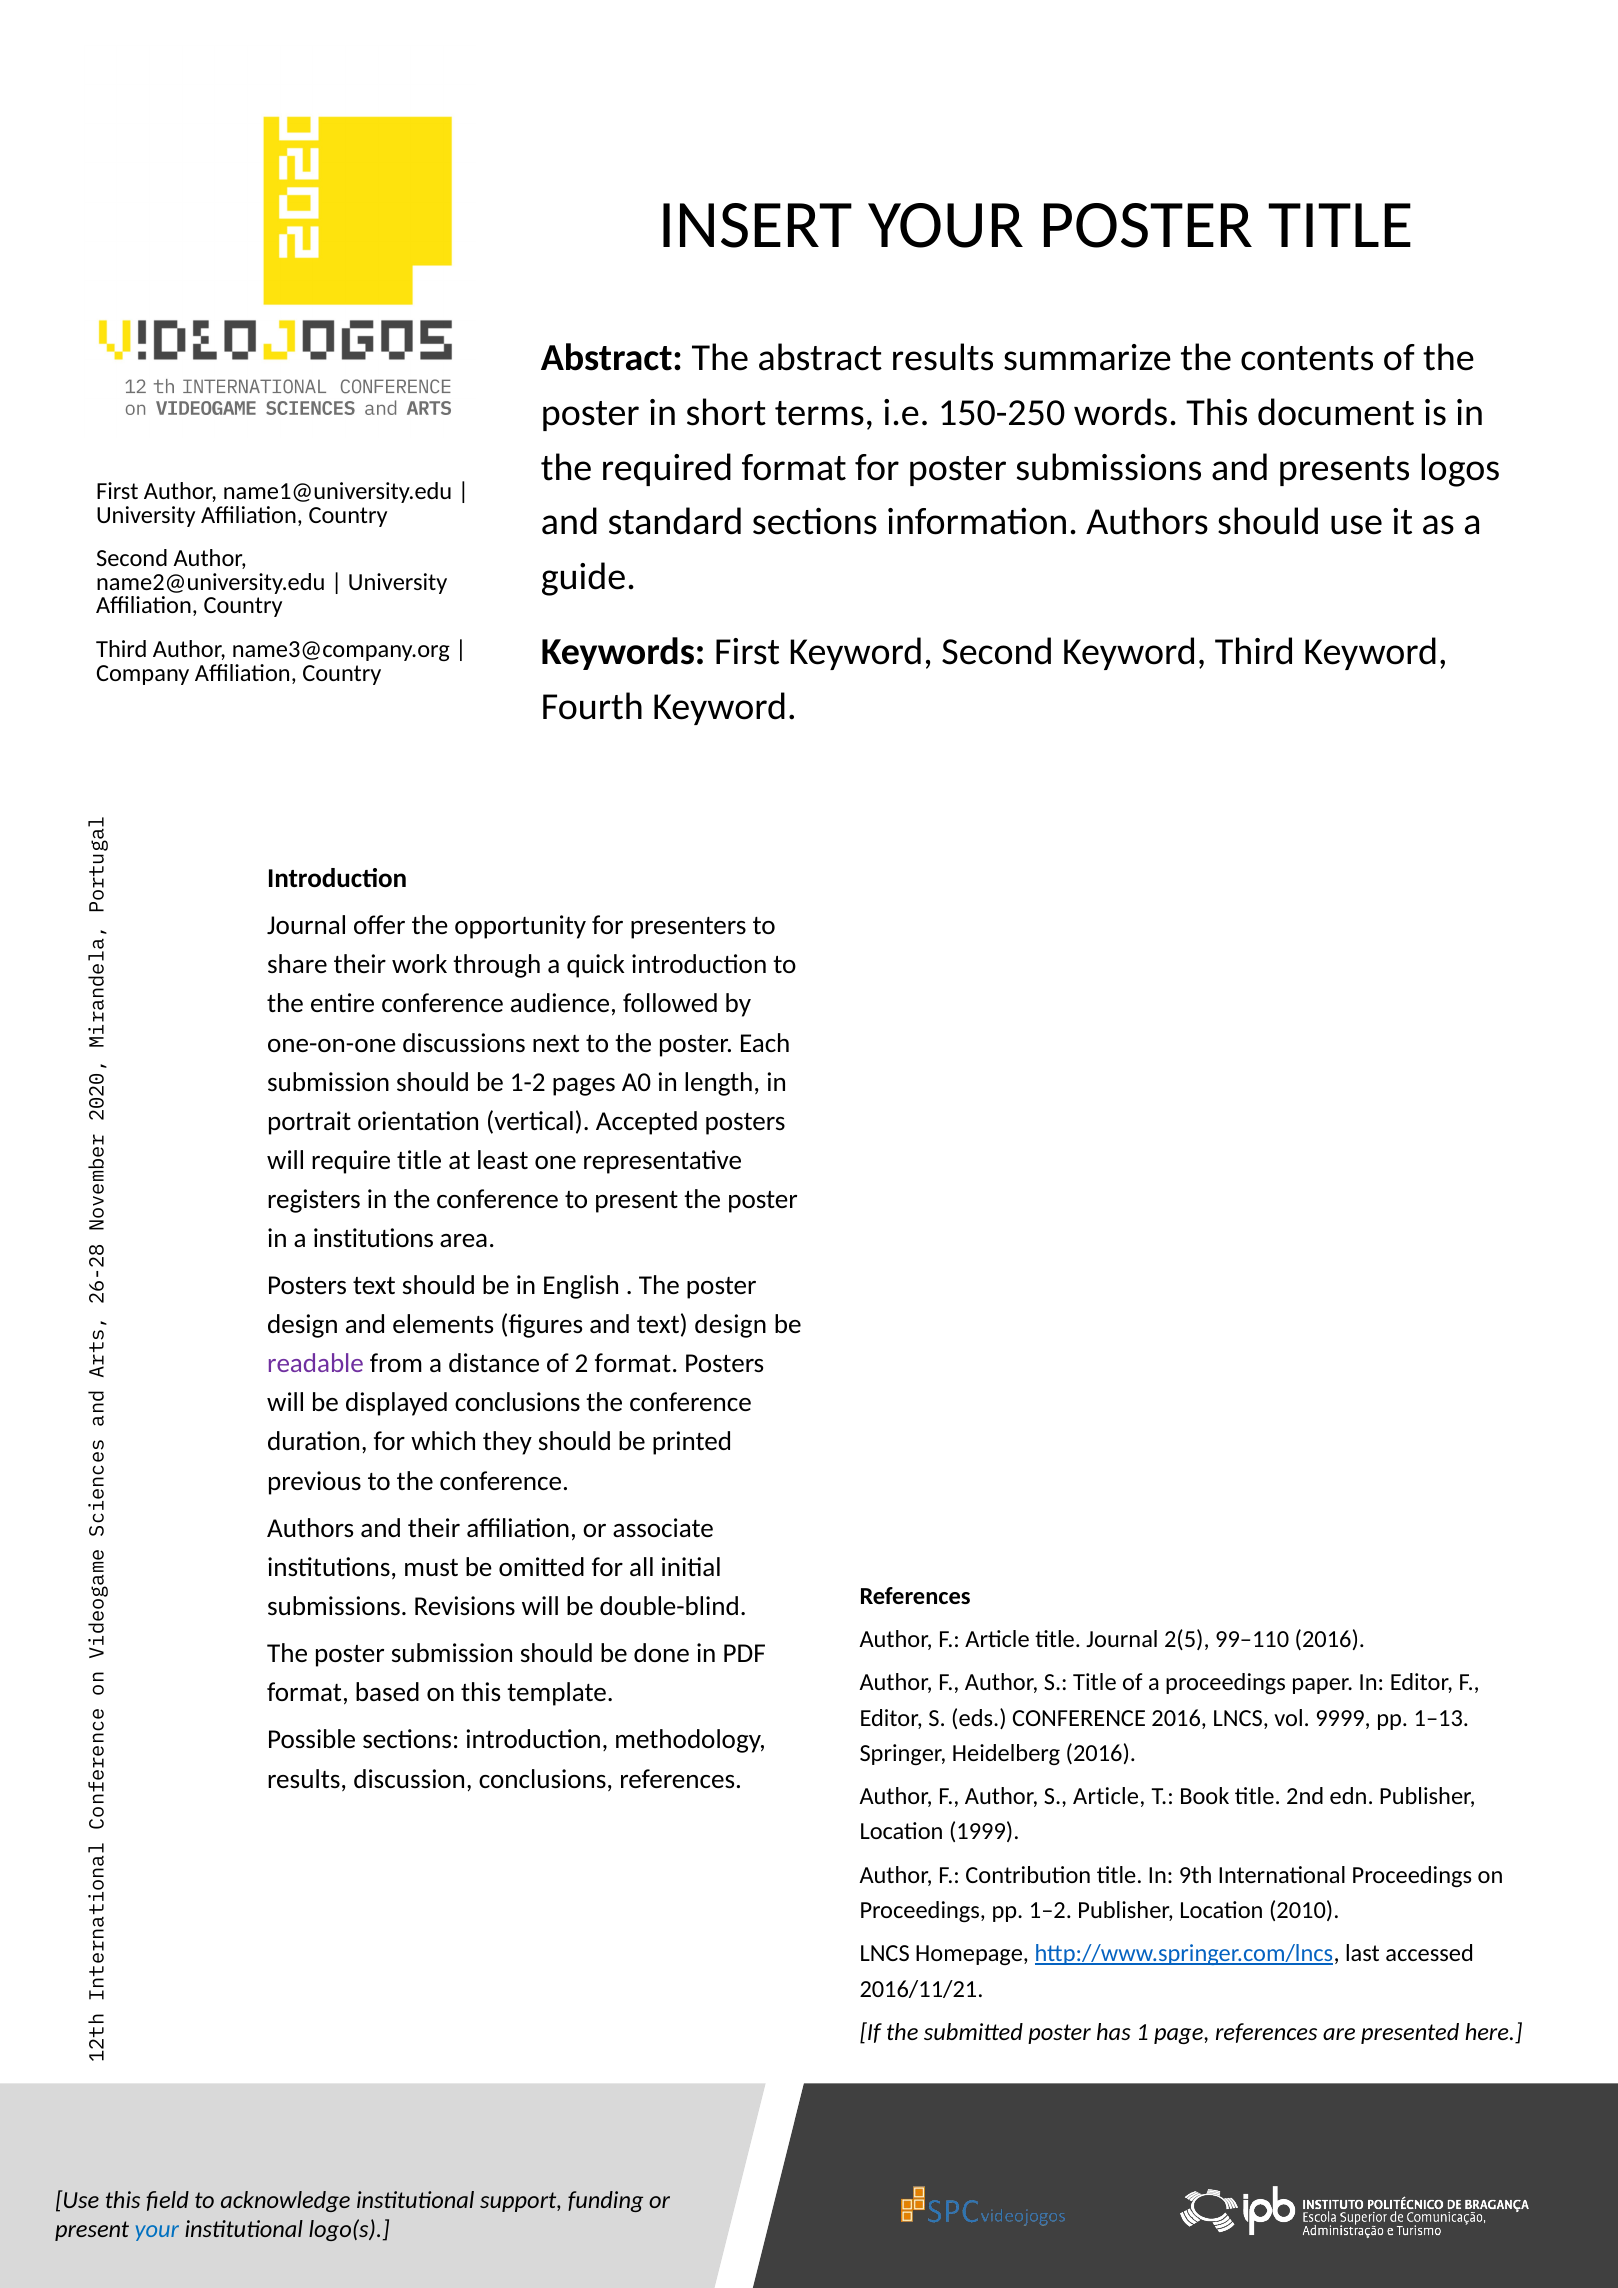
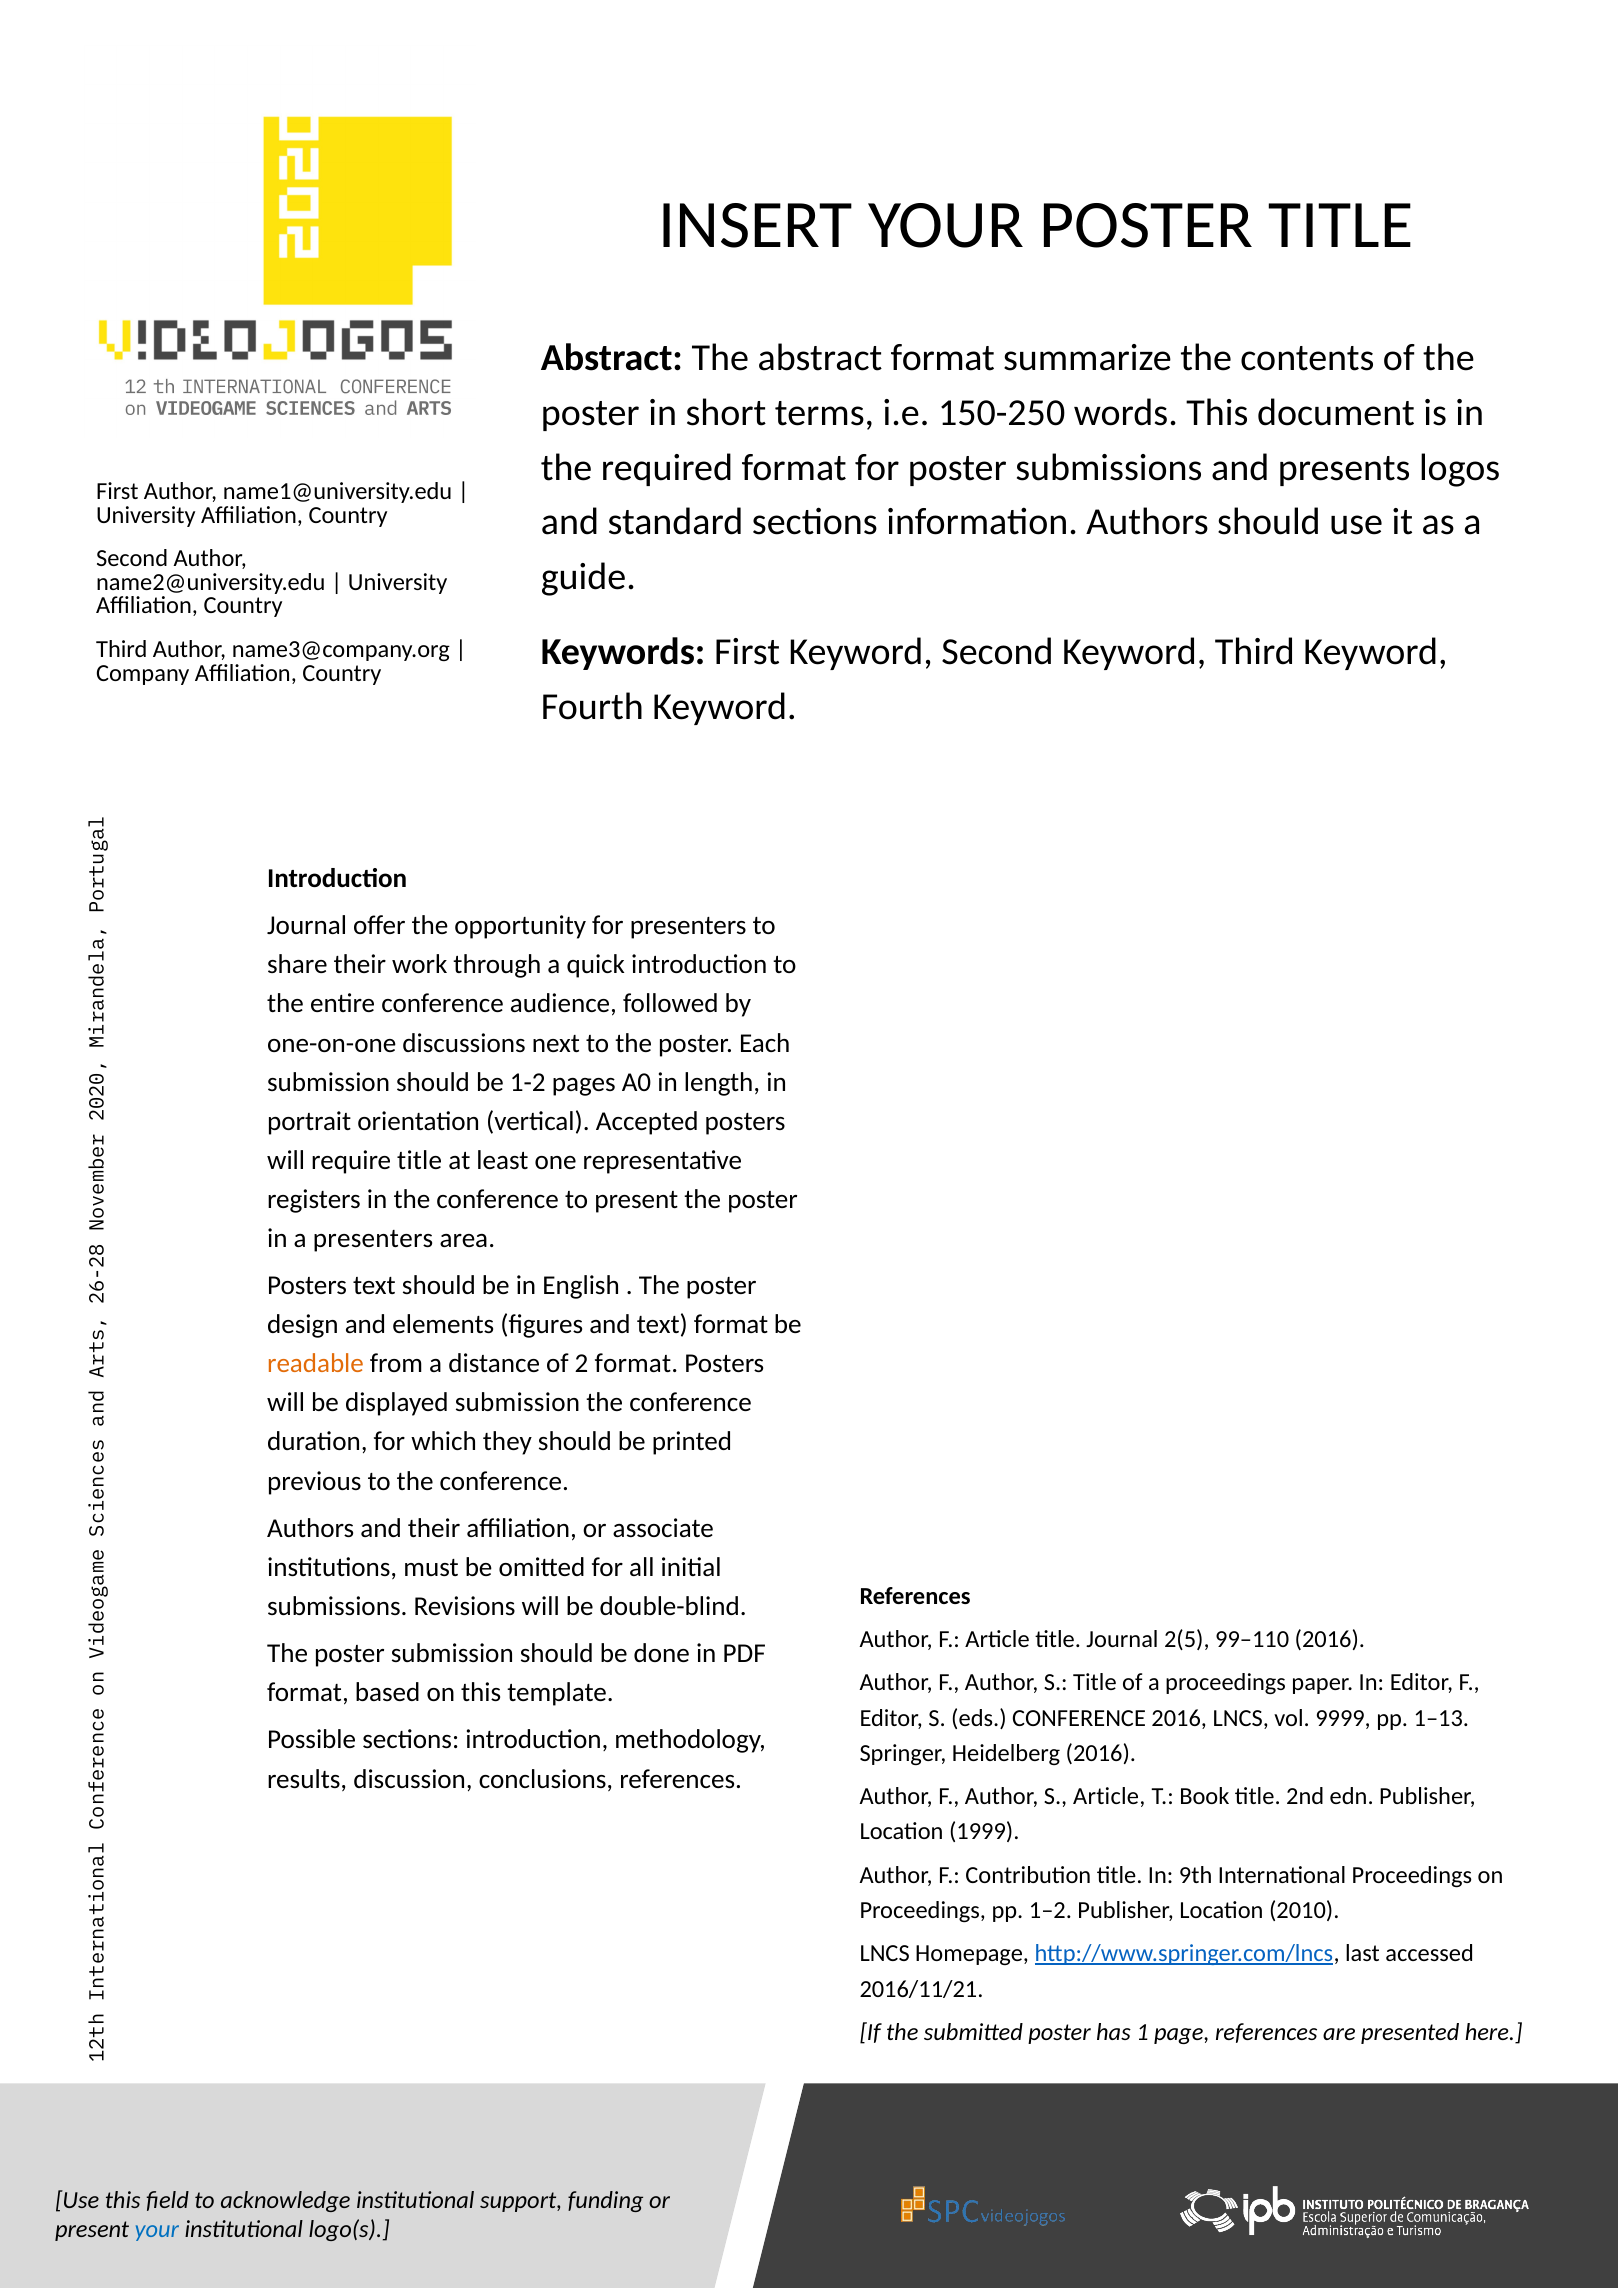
abstract results: results -> format (943, 358)
a institutions: institutions -> presenters (373, 1238)
text design: design -> format (731, 1325)
readable colour: purple -> orange (315, 1364)
displayed conclusions: conclusions -> submission (517, 1403)
